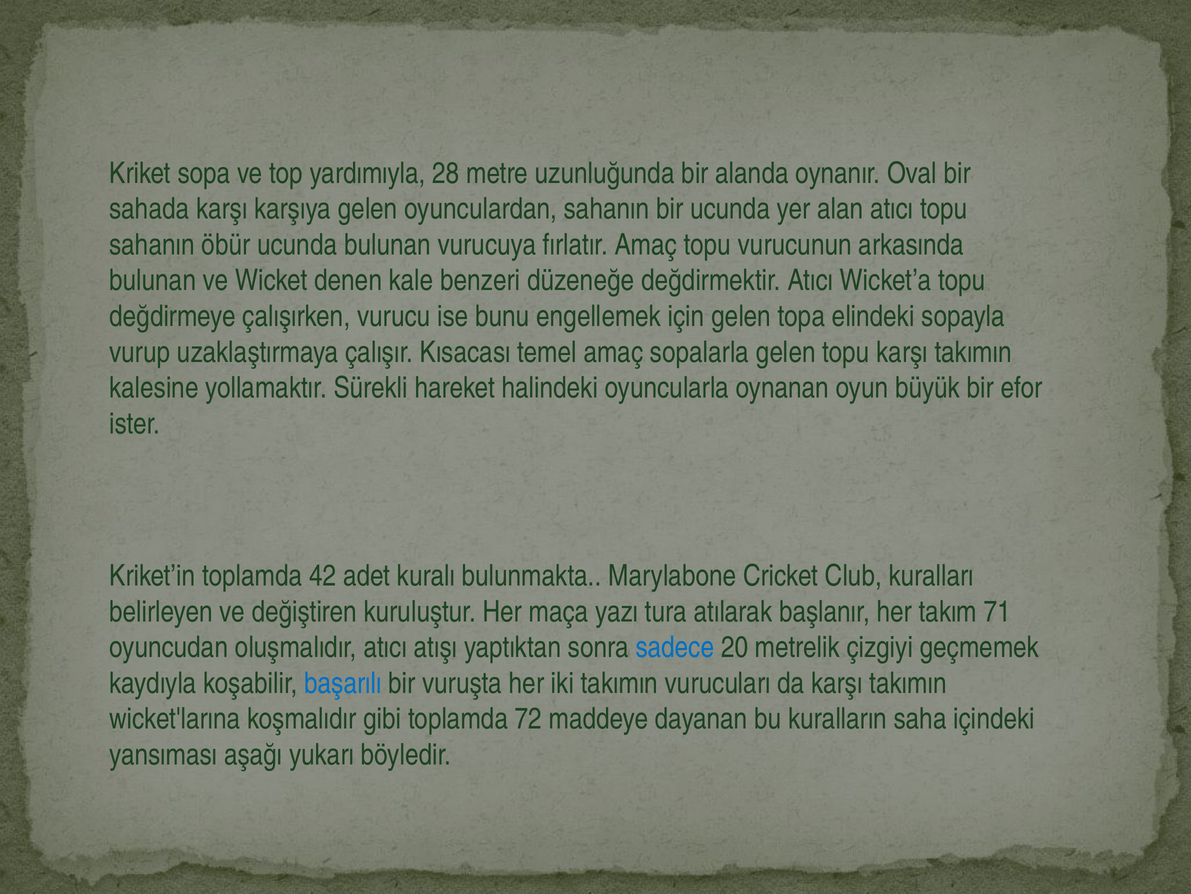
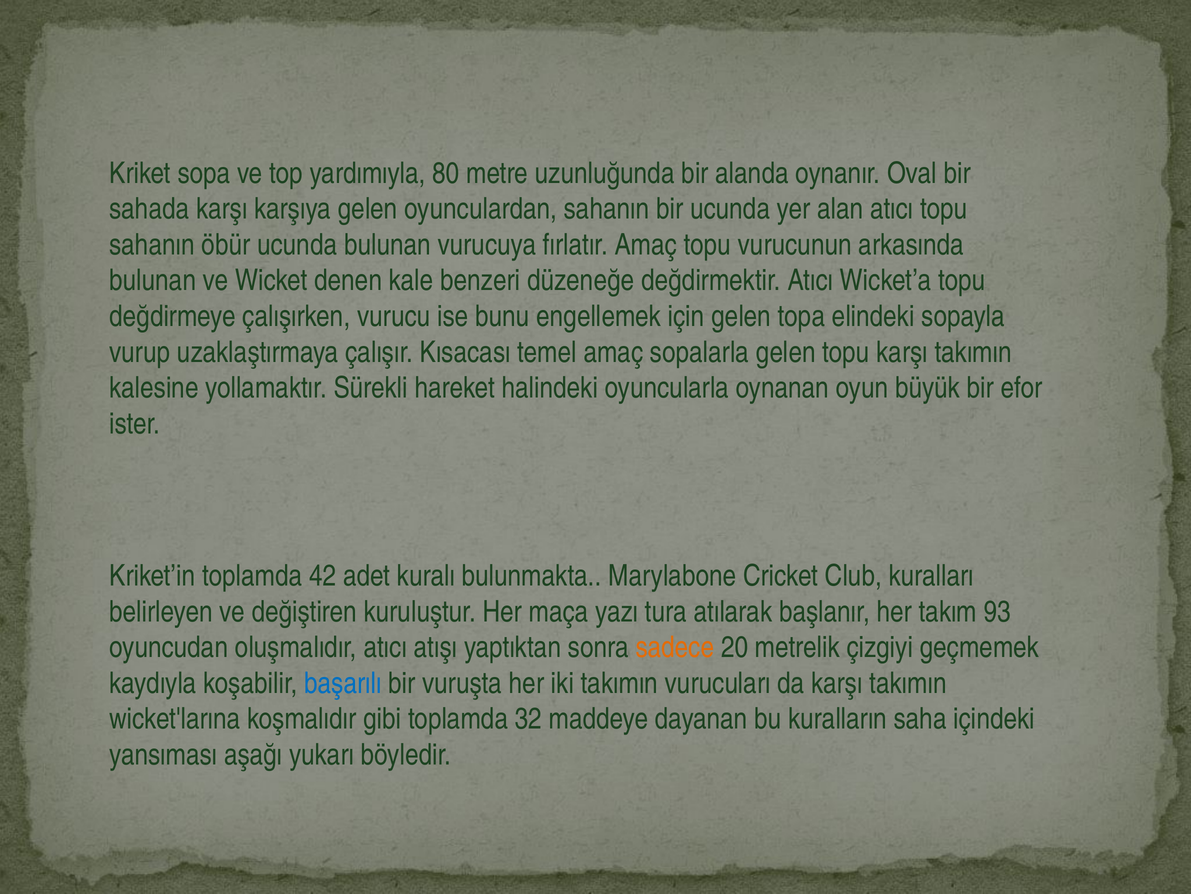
28: 28 -> 80 (446, 173)
71: 71 -> 93 (997, 611)
sadece colour: blue -> orange (675, 647)
72: 72 -> 32 (528, 718)
